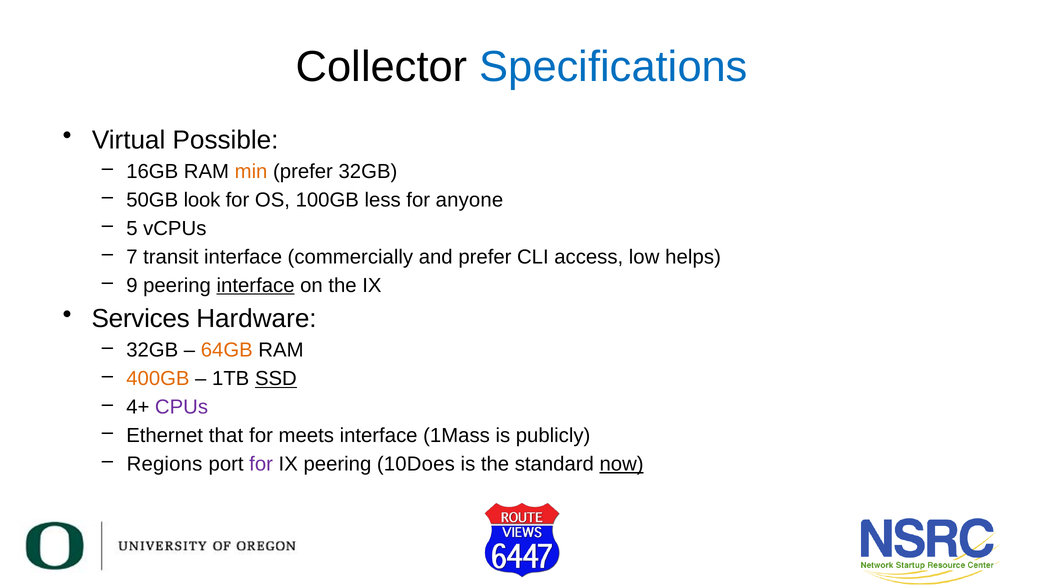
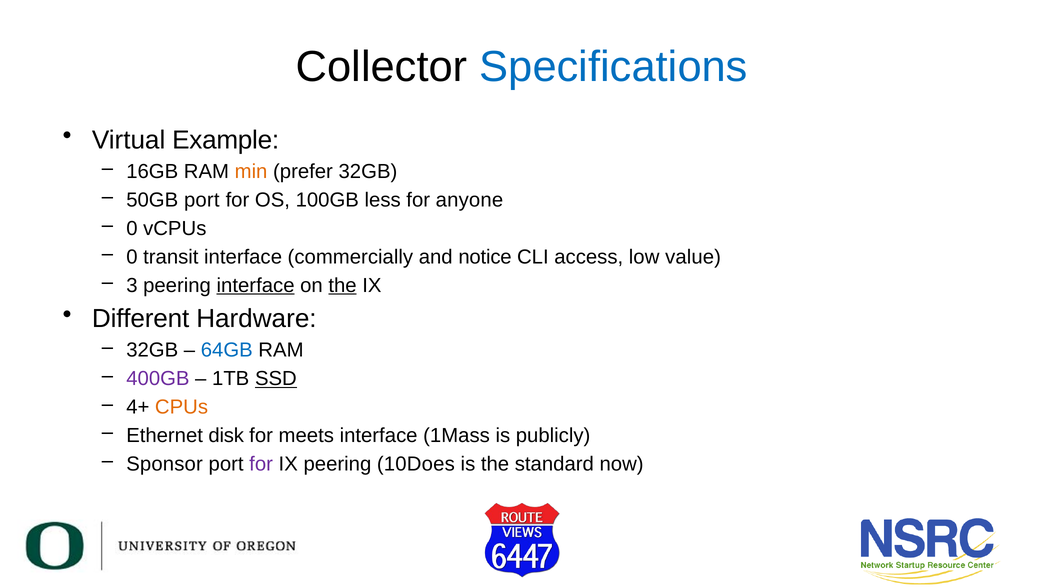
Possible: Possible -> Example (226, 140)
50GB look: look -> port (202, 200)
5: 5 -> 0 (132, 229)
7: 7 -> 0 (132, 257)
and prefer: prefer -> notice (485, 257)
helps: helps -> value (693, 257)
9: 9 -> 3 (132, 285)
the underline: none -> present (343, 285)
Services: Services -> Different (141, 319)
64GB colour: orange -> blue (227, 350)
400GB colour: orange -> purple (158, 379)
CPUs colour: purple -> orange (182, 407)
that: that -> disk (226, 436)
Regions: Regions -> Sponsor (165, 464)
now underline: present -> none (622, 464)
